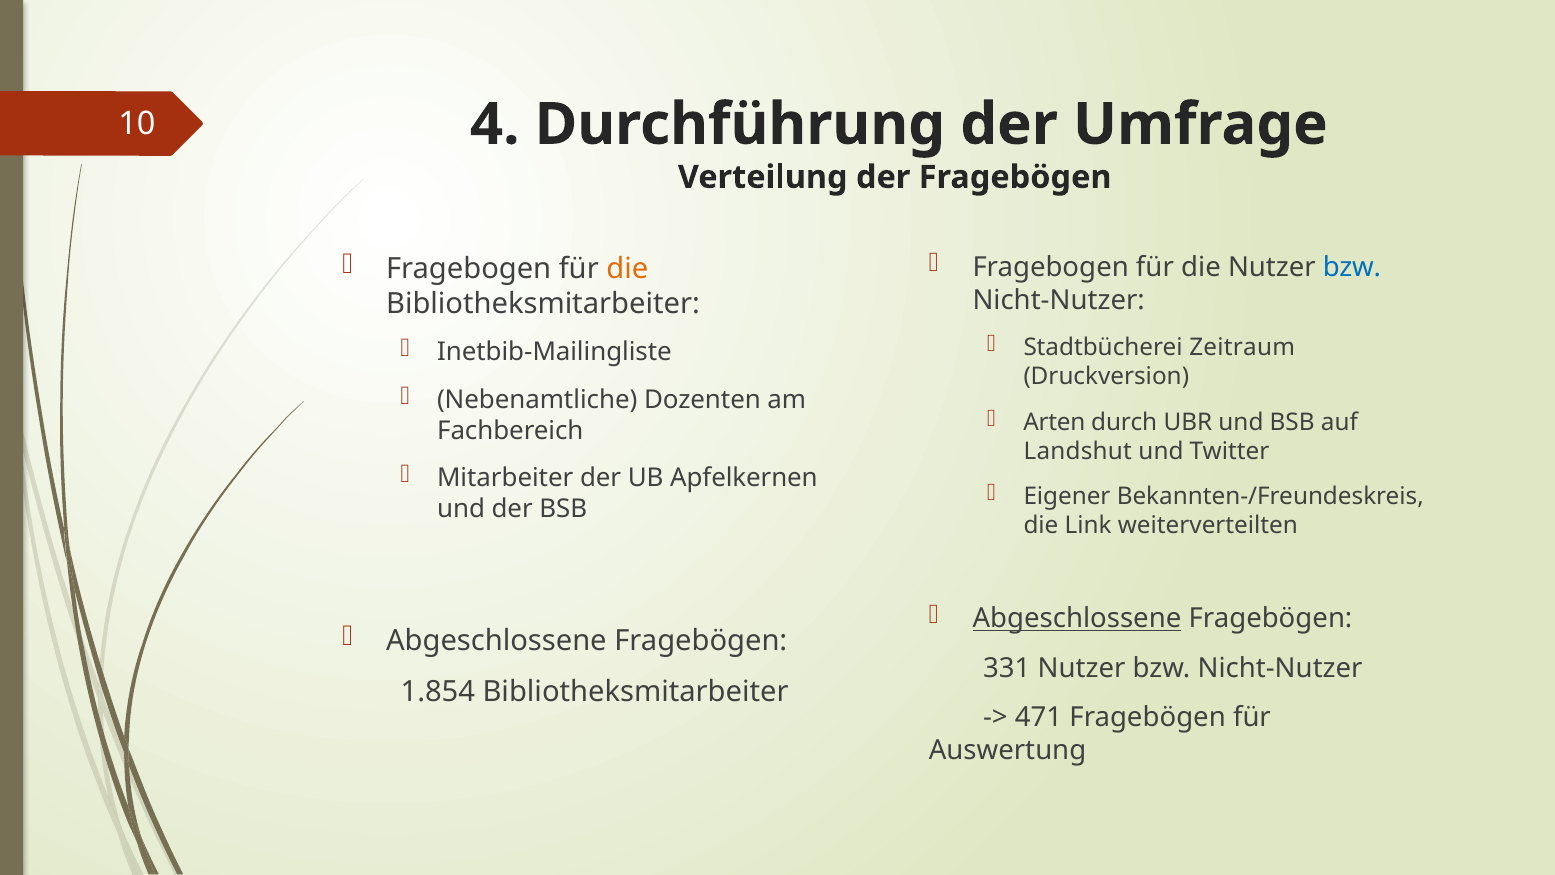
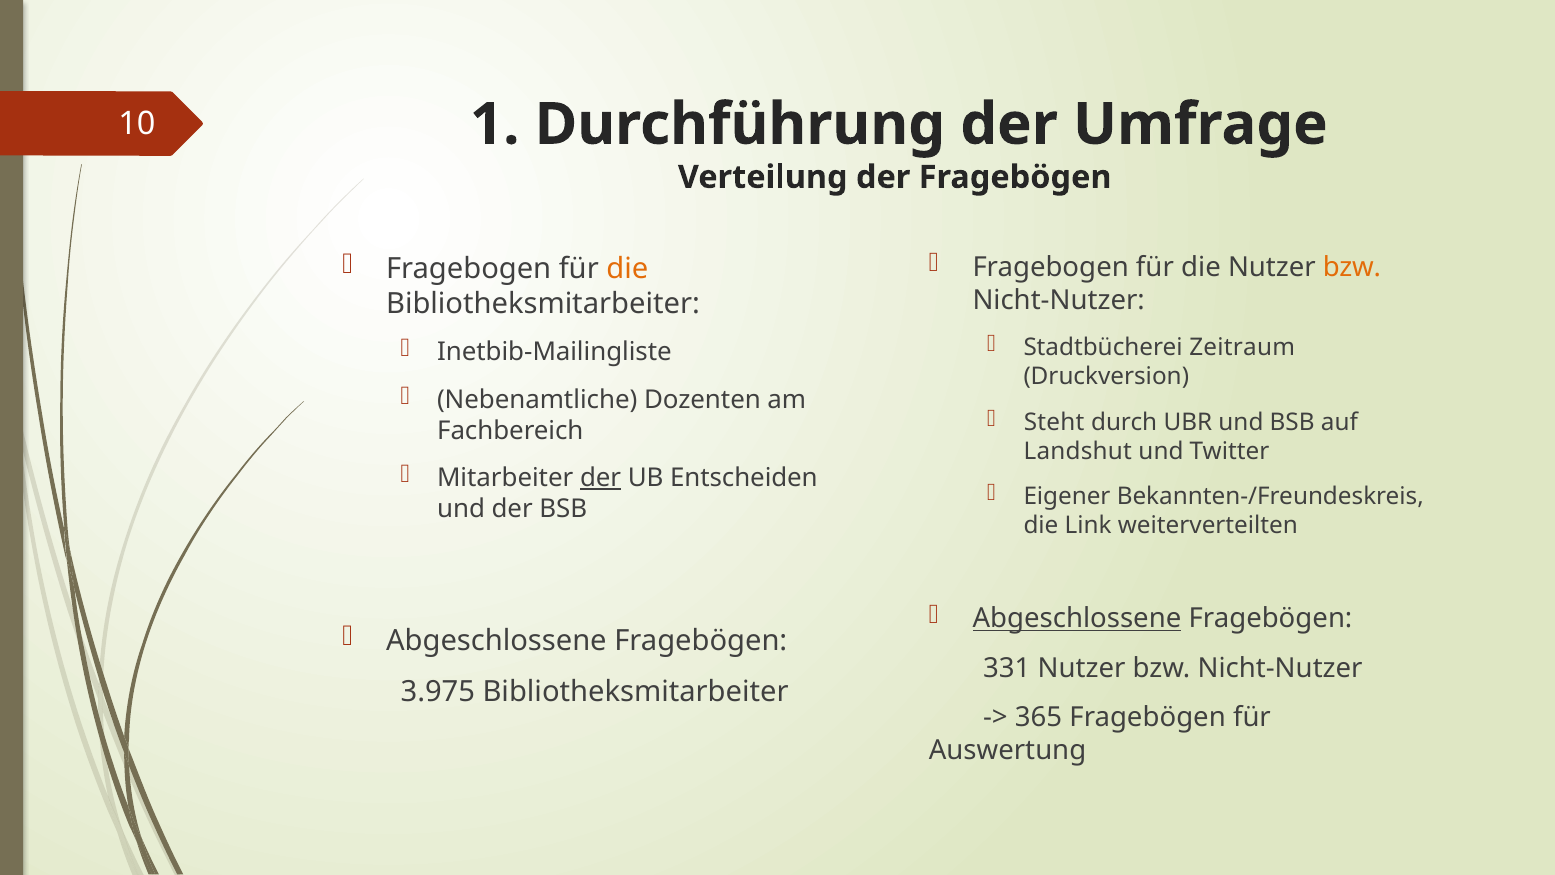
4: 4 -> 1 (495, 125)
bzw colour: blue -> orange (1352, 267)
Arten: Arten -> Steht (1054, 422)
der underline: none -> present (601, 478)
Apfelkernen: Apfelkernen -> Entscheiden (744, 478)
1.854: 1.854 -> 3.975 (438, 692)
471: 471 -> 365 (1039, 717)
